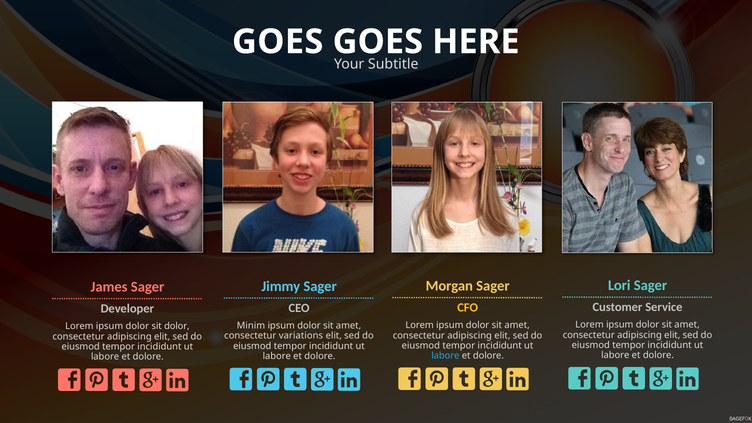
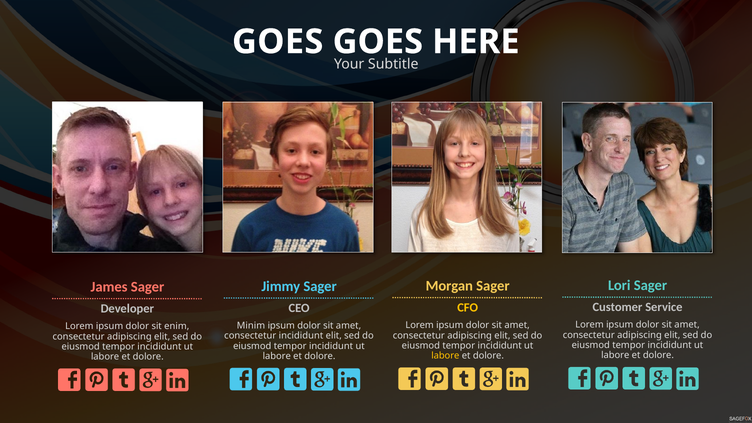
sit dolor: dolor -> enim (177, 326)
consectetur variations: variations -> incididunt (301, 336)
labore colour: light blue -> yellow (445, 356)
